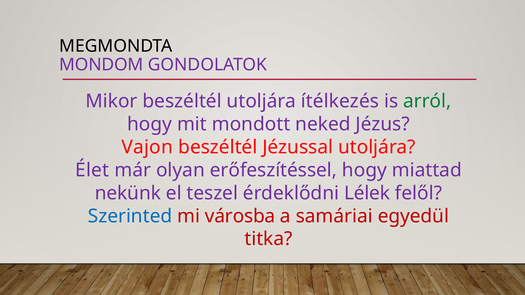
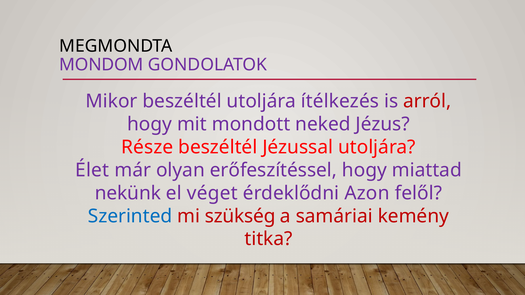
arról colour: green -> red (427, 101)
Vajon: Vajon -> Része (147, 147)
teszel: teszel -> véget (212, 193)
Lélek: Lélek -> Azon (367, 193)
városba: városba -> szükség (240, 216)
egyedül: egyedül -> kemény (413, 216)
